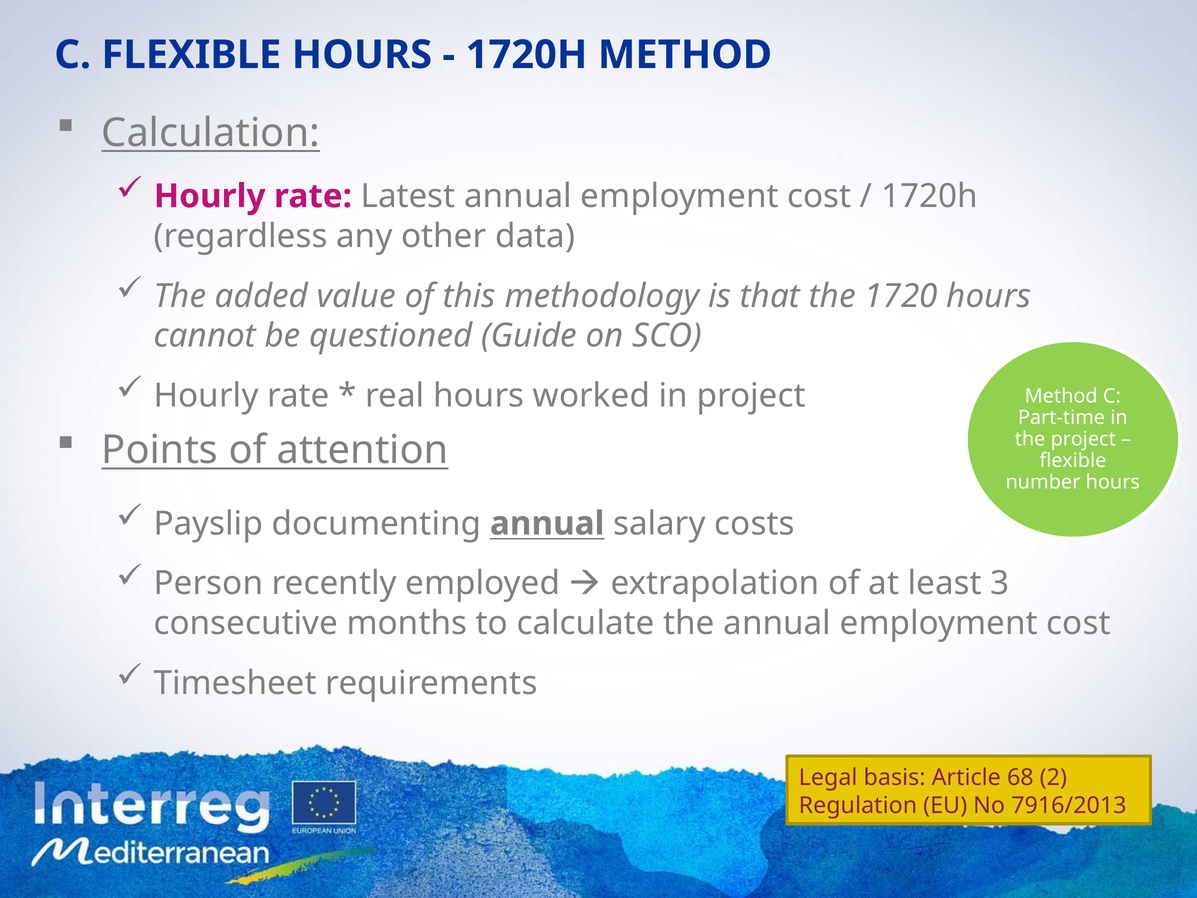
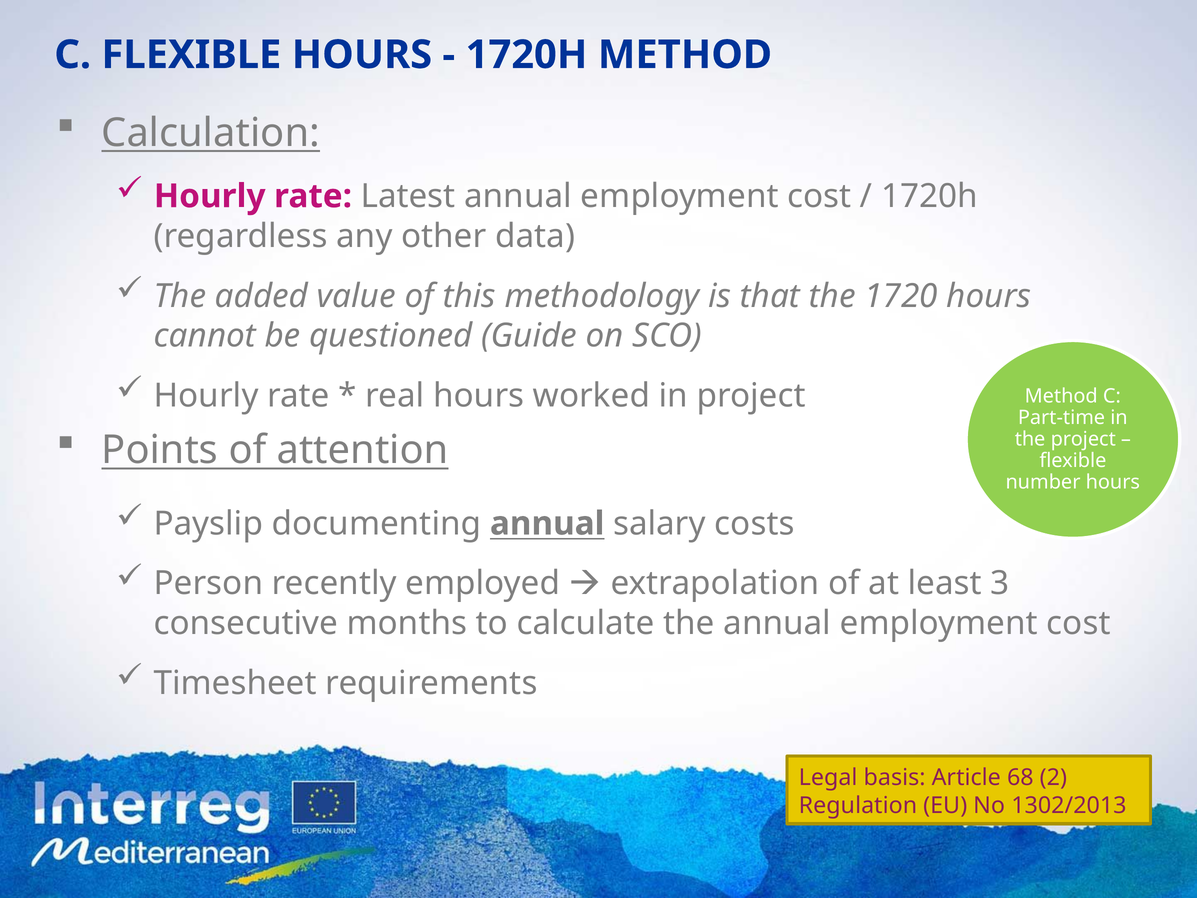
7916/2013: 7916/2013 -> 1302/2013 (1069, 805)
